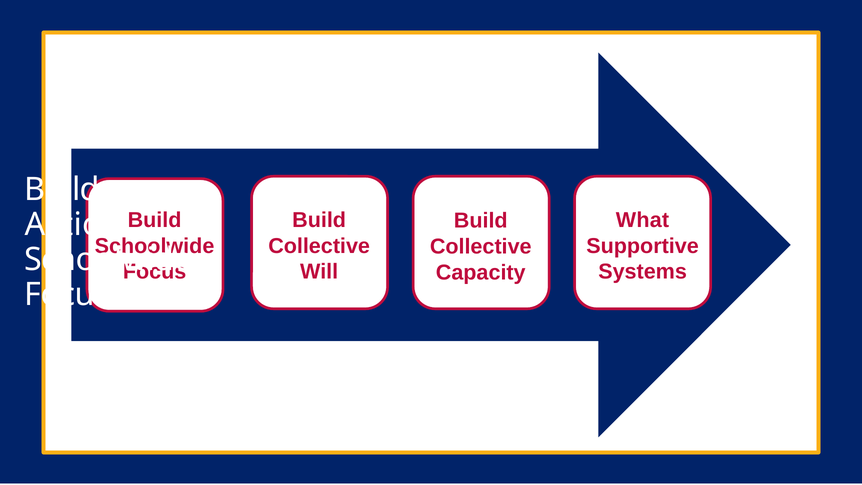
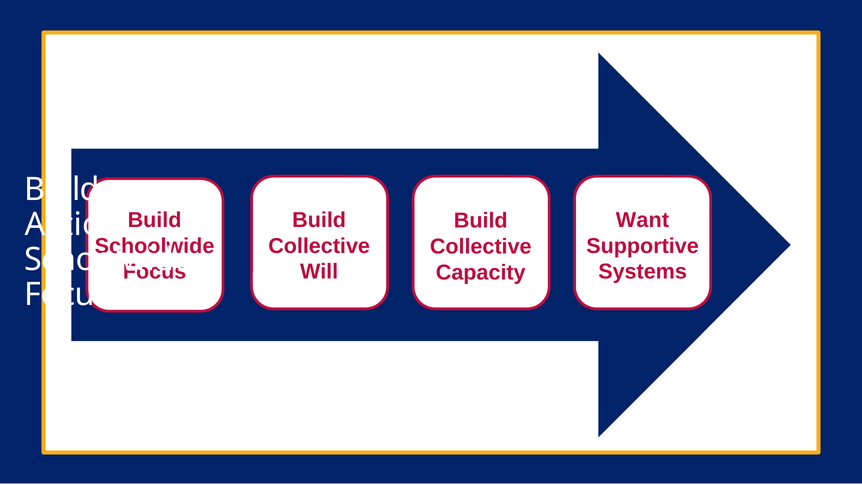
What: What -> Want (642, 220)
